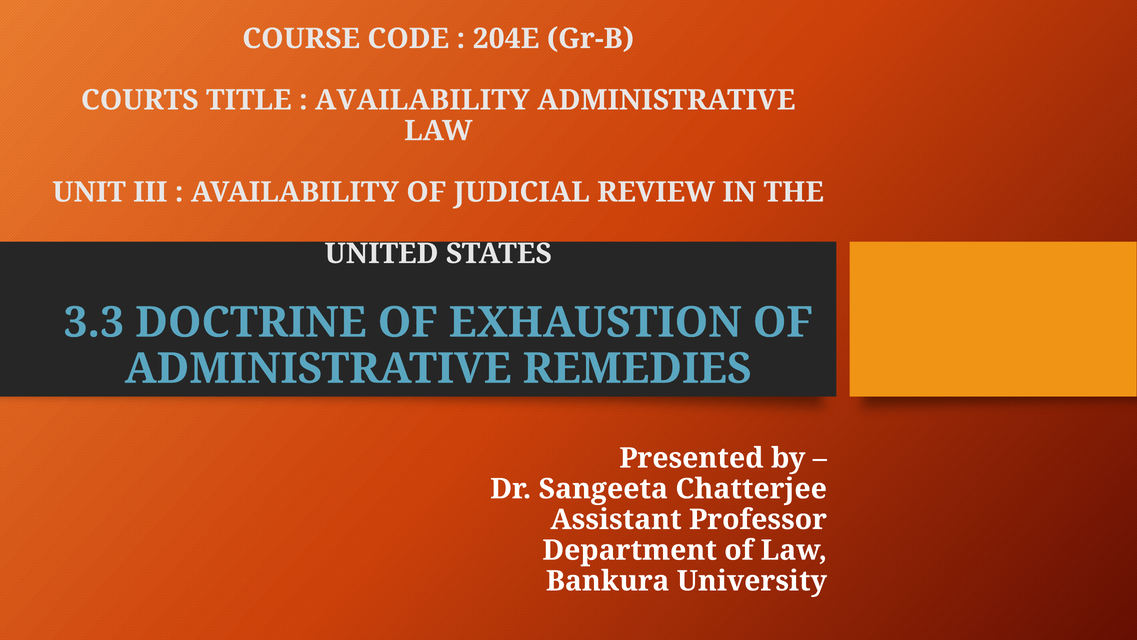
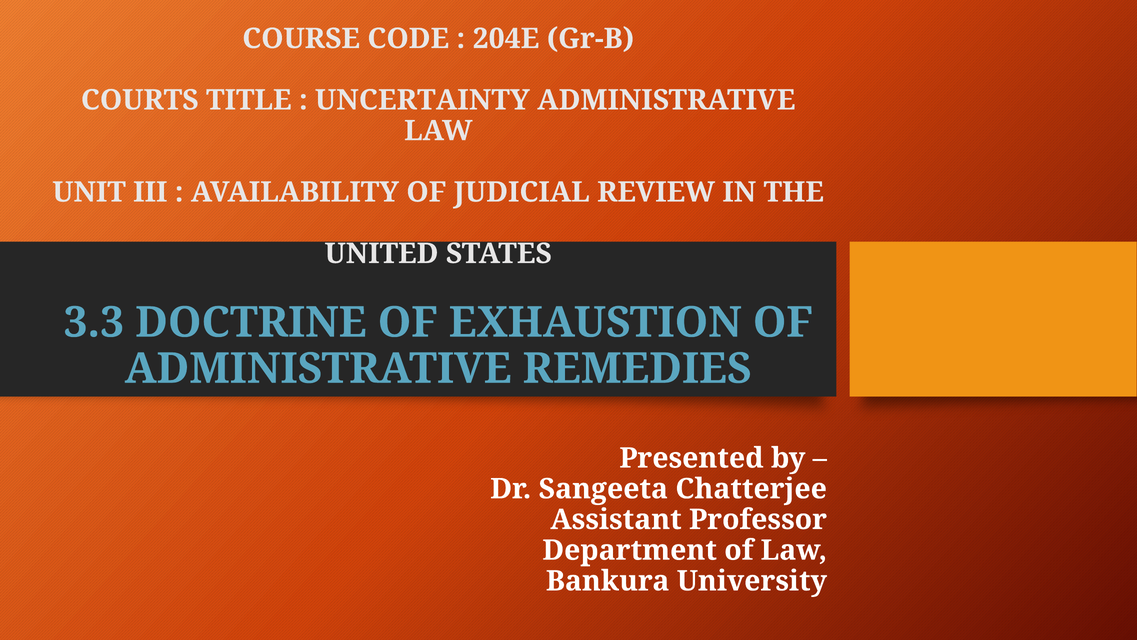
AVAILABILITY: AVAILABILITY -> UNCERTAINTY (422, 100)
